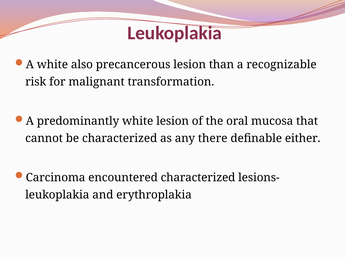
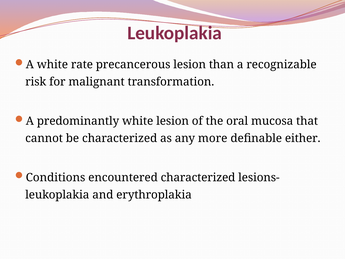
also: also -> rate (82, 65)
there: there -> more (213, 138)
Carcinoma: Carcinoma -> Conditions (56, 177)
